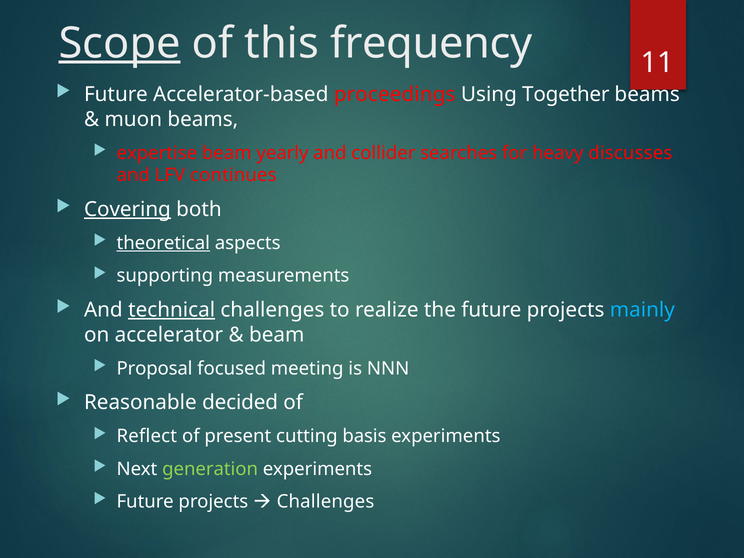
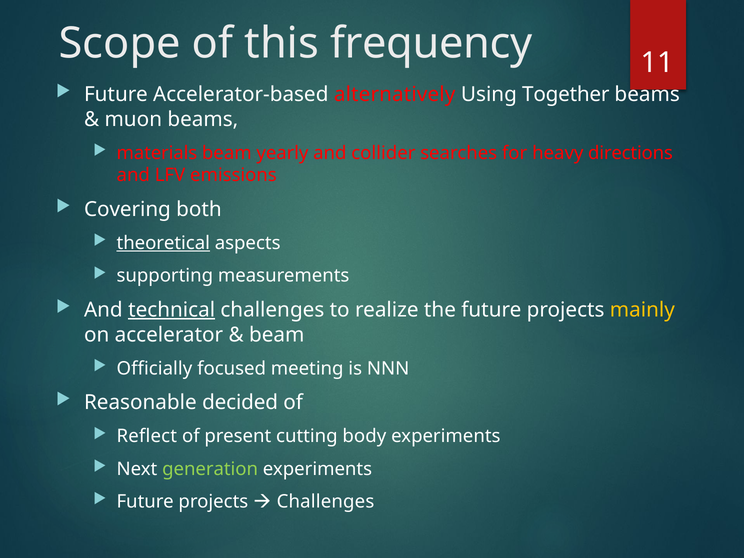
Scope underline: present -> none (120, 43)
proceedings: proceedings -> alternatively (395, 94)
expertise: expertise -> materials (157, 153)
discusses: discusses -> directions (630, 153)
continues: continues -> emissions (233, 175)
Covering underline: present -> none (127, 209)
mainly colour: light blue -> yellow (642, 310)
Proposal: Proposal -> Officially (154, 368)
basis: basis -> body (364, 436)
